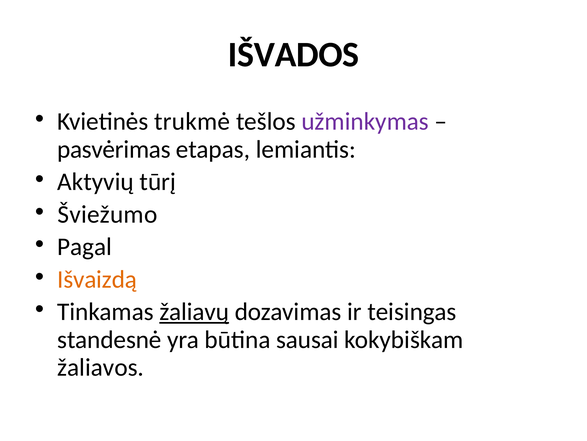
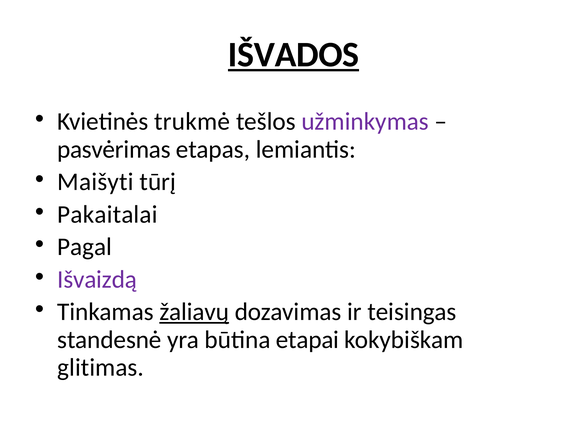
IŠVADOS underline: none -> present (294, 55)
Aktyvių: Aktyvių -> Maišyti (95, 182)
Šviežumo: Šviežumo -> Pakaitalai (107, 214)
Išvaizdą colour: orange -> purple (97, 279)
sausai: sausai -> etapai (308, 339)
žaliavos: žaliavos -> glitimas (101, 367)
